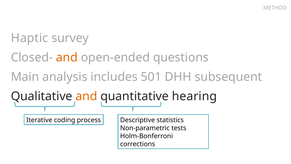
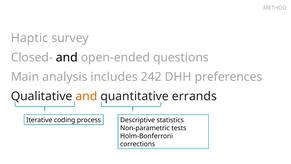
and colour: orange -> black (67, 57)
501: 501 -> 242 (151, 77)
subsequent: subsequent -> preferences (228, 77)
hearing: hearing -> errands (194, 96)
